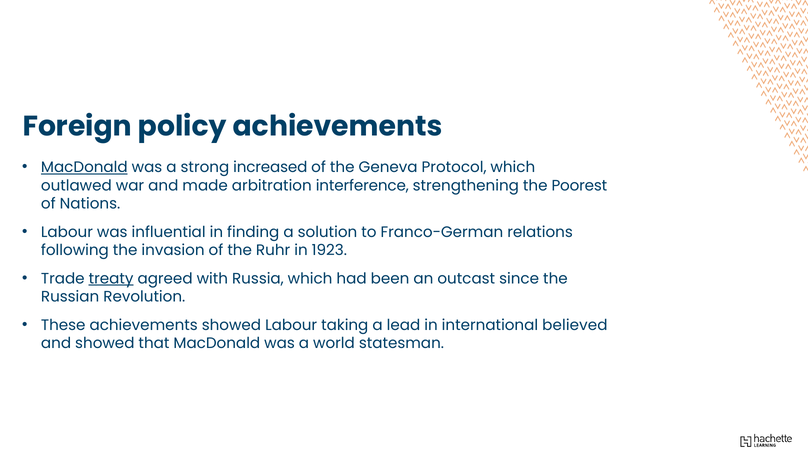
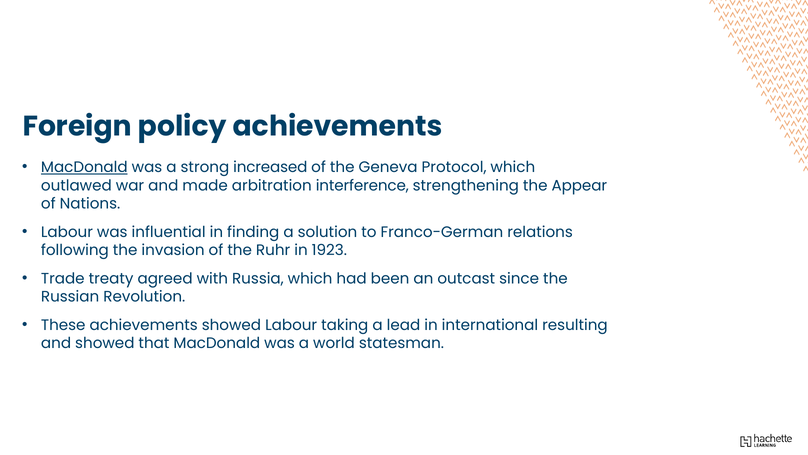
Poorest: Poorest -> Appear (579, 185)
treaty underline: present -> none (111, 278)
believed: believed -> resulting (575, 325)
